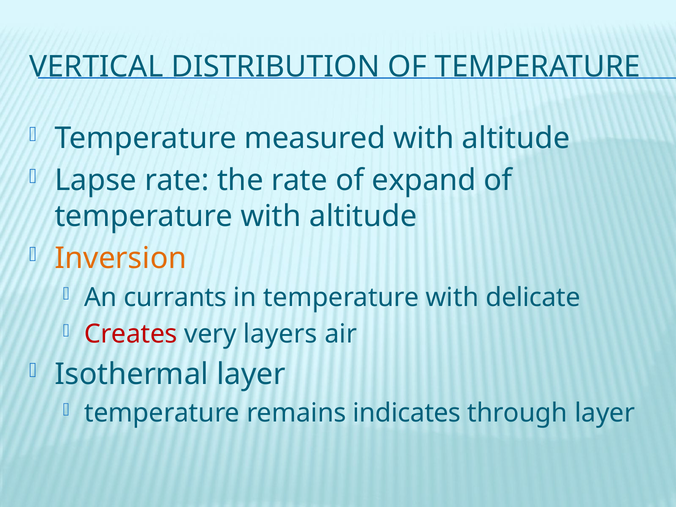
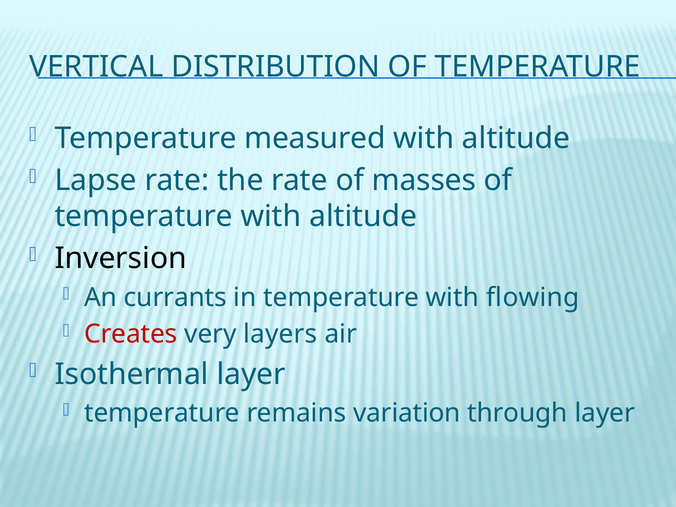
expand: expand -> masses (424, 180)
Inversion colour: orange -> black (121, 259)
delicate: delicate -> flowing (533, 297)
indicates: indicates -> variation (407, 413)
